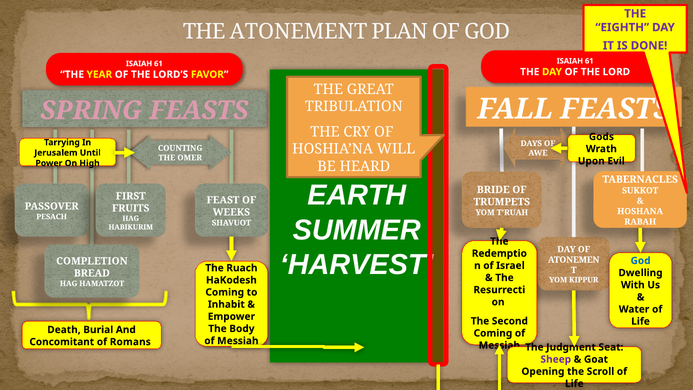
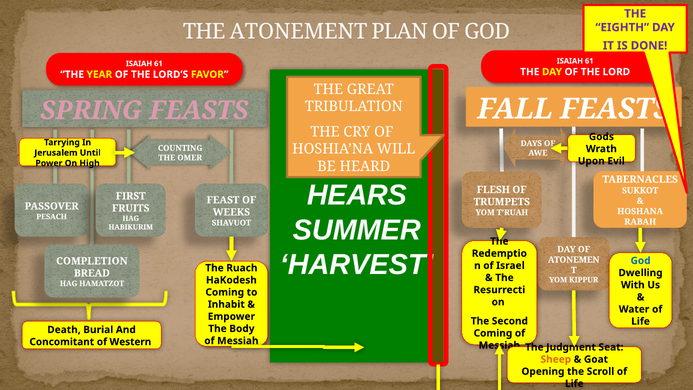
EARTH: EARTH -> HEARS (357, 195)
BRIDE: BRIDE -> FLESH (493, 190)
Romans: Romans -> Western (130, 342)
Sheep colour: purple -> orange (556, 359)
